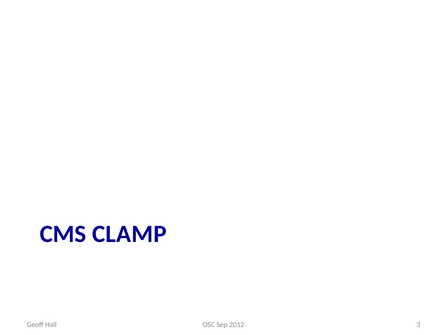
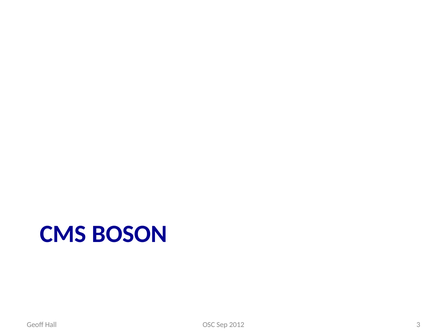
CLAMP: CLAMP -> BOSON (129, 234)
